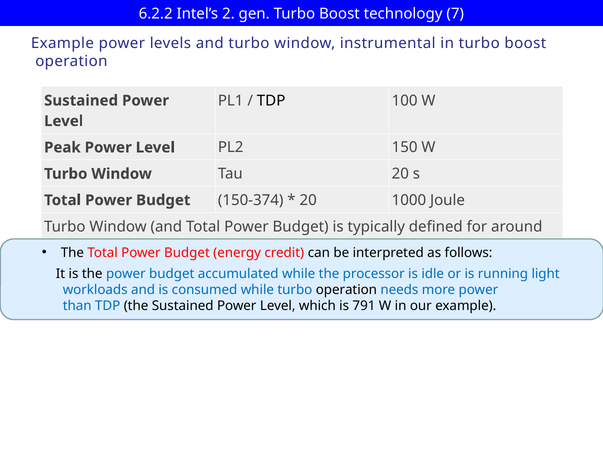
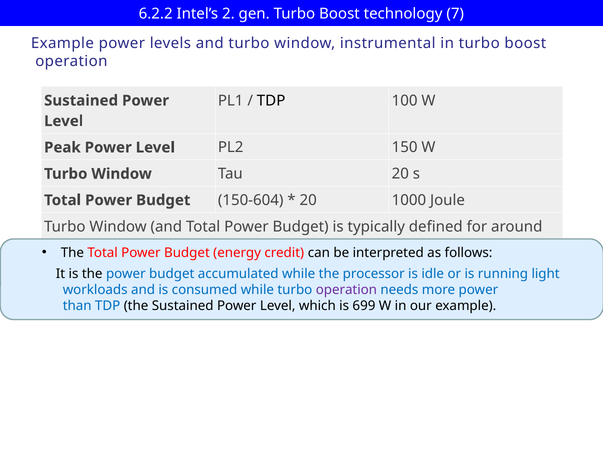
150-374: 150-374 -> 150-604 (251, 200)
operation colour: black -> purple (346, 290)
791: 791 -> 699 (364, 306)
